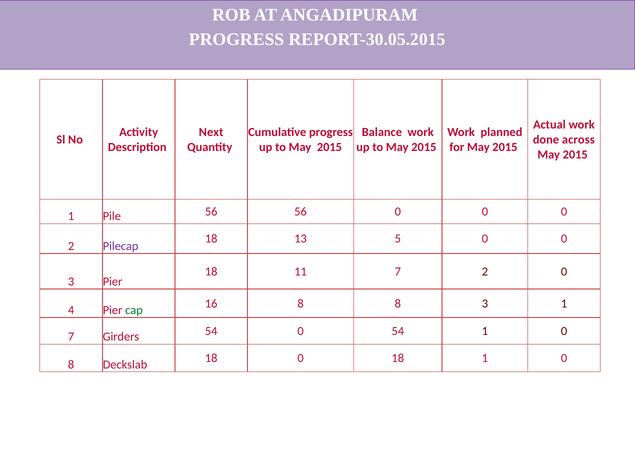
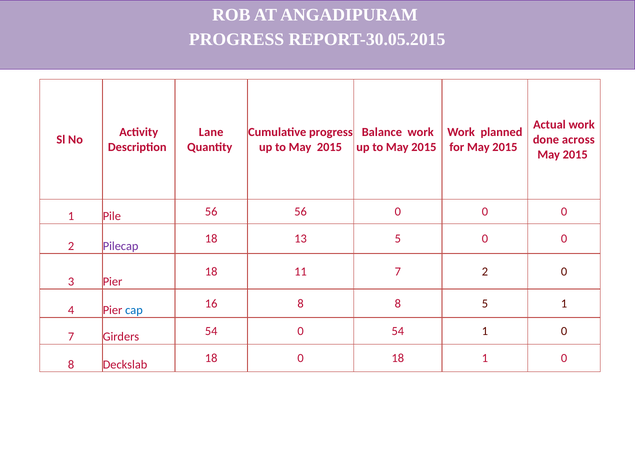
Next: Next -> Lane (211, 132)
8 3: 3 -> 5 (485, 304)
cap colour: green -> blue (134, 310)
